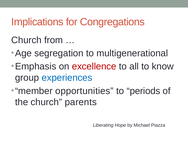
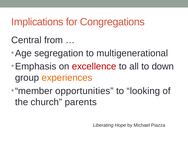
Church: Church -> Central (26, 40)
know: know -> down (163, 66)
experiences colour: blue -> orange (67, 78)
periods: periods -> looking (143, 91)
